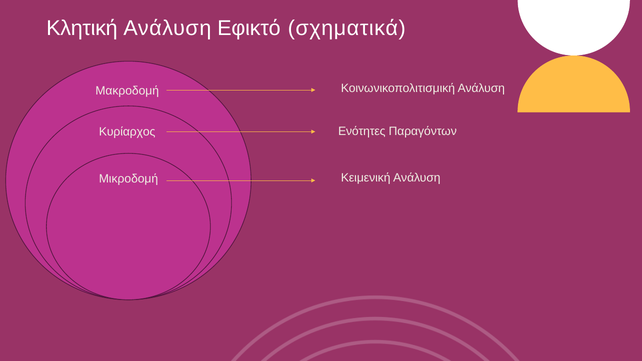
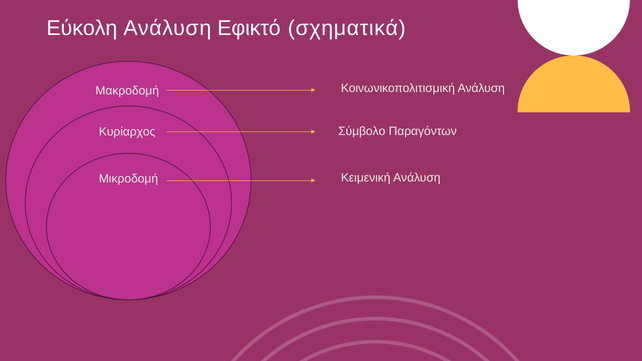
Κλητική: Κλητική -> Εύκολη (82, 28)
Ενότητες: Ενότητες -> Σύμβολο (362, 132)
